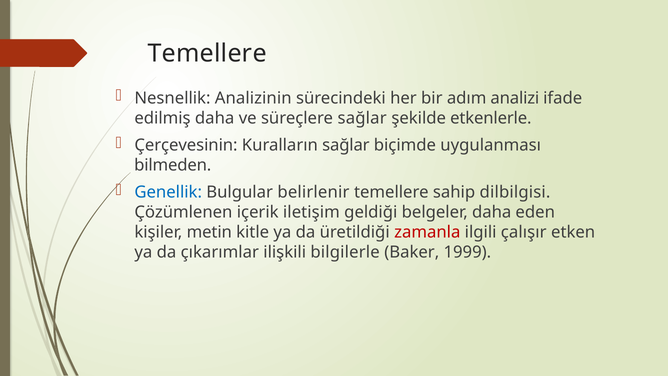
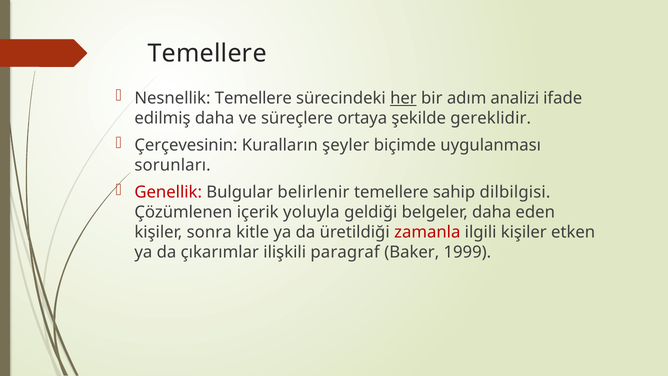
Nesnellik Analizinin: Analizinin -> Temellere (253, 98)
her underline: none -> present (403, 98)
süreçlere sağlar: sağlar -> ortaya (362, 118)
etkenlerle: etkenlerle -> gereklidir (491, 118)
Kuralların sağlar: sağlar -> şeyler (346, 145)
bilmeden: bilmeden -> sorunları (173, 165)
Genellik colour: blue -> red (168, 192)
iletişim: iletişim -> yoluyla (311, 212)
metin: metin -> sonra (209, 232)
ilgili çalışır: çalışır -> kişiler (524, 232)
bilgilerle: bilgilerle -> paragraf (345, 252)
